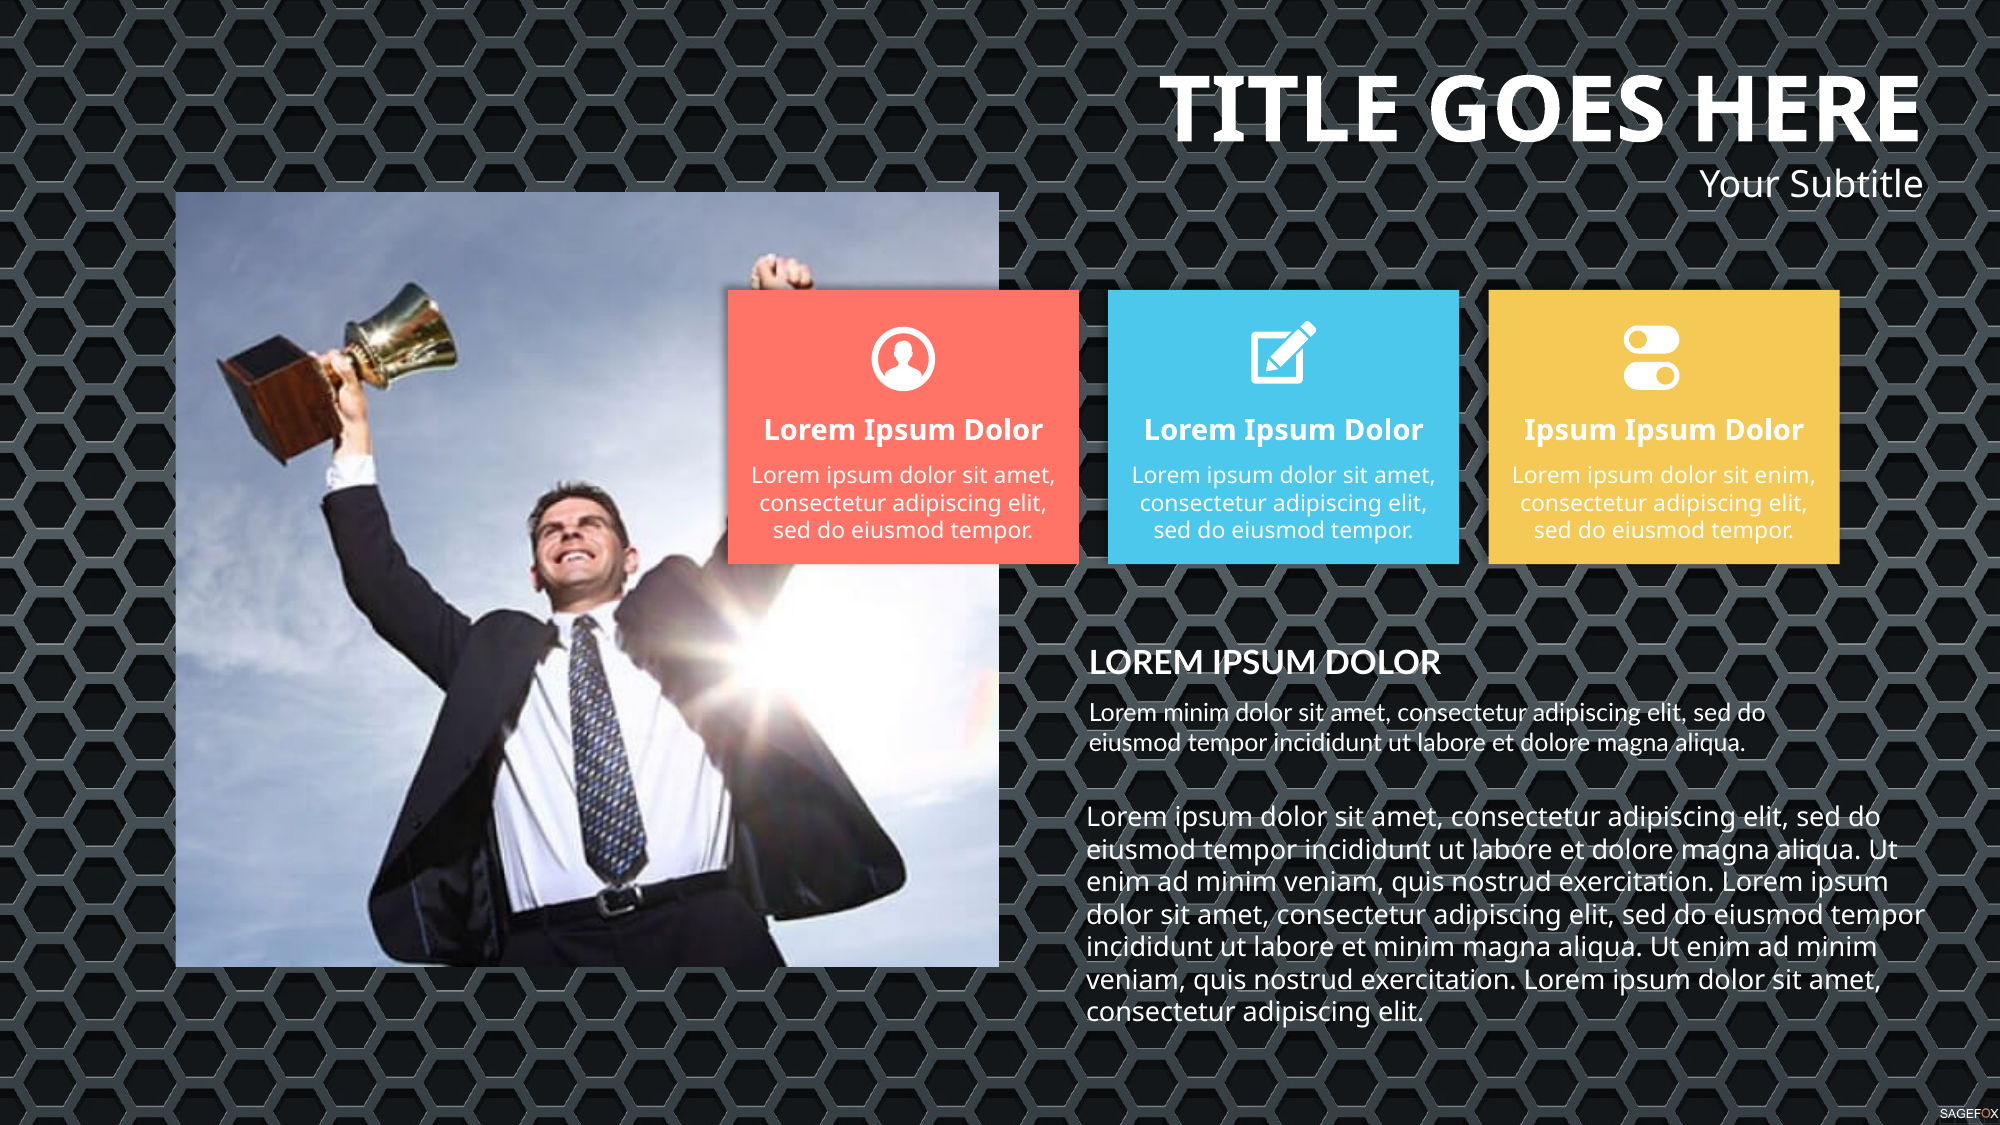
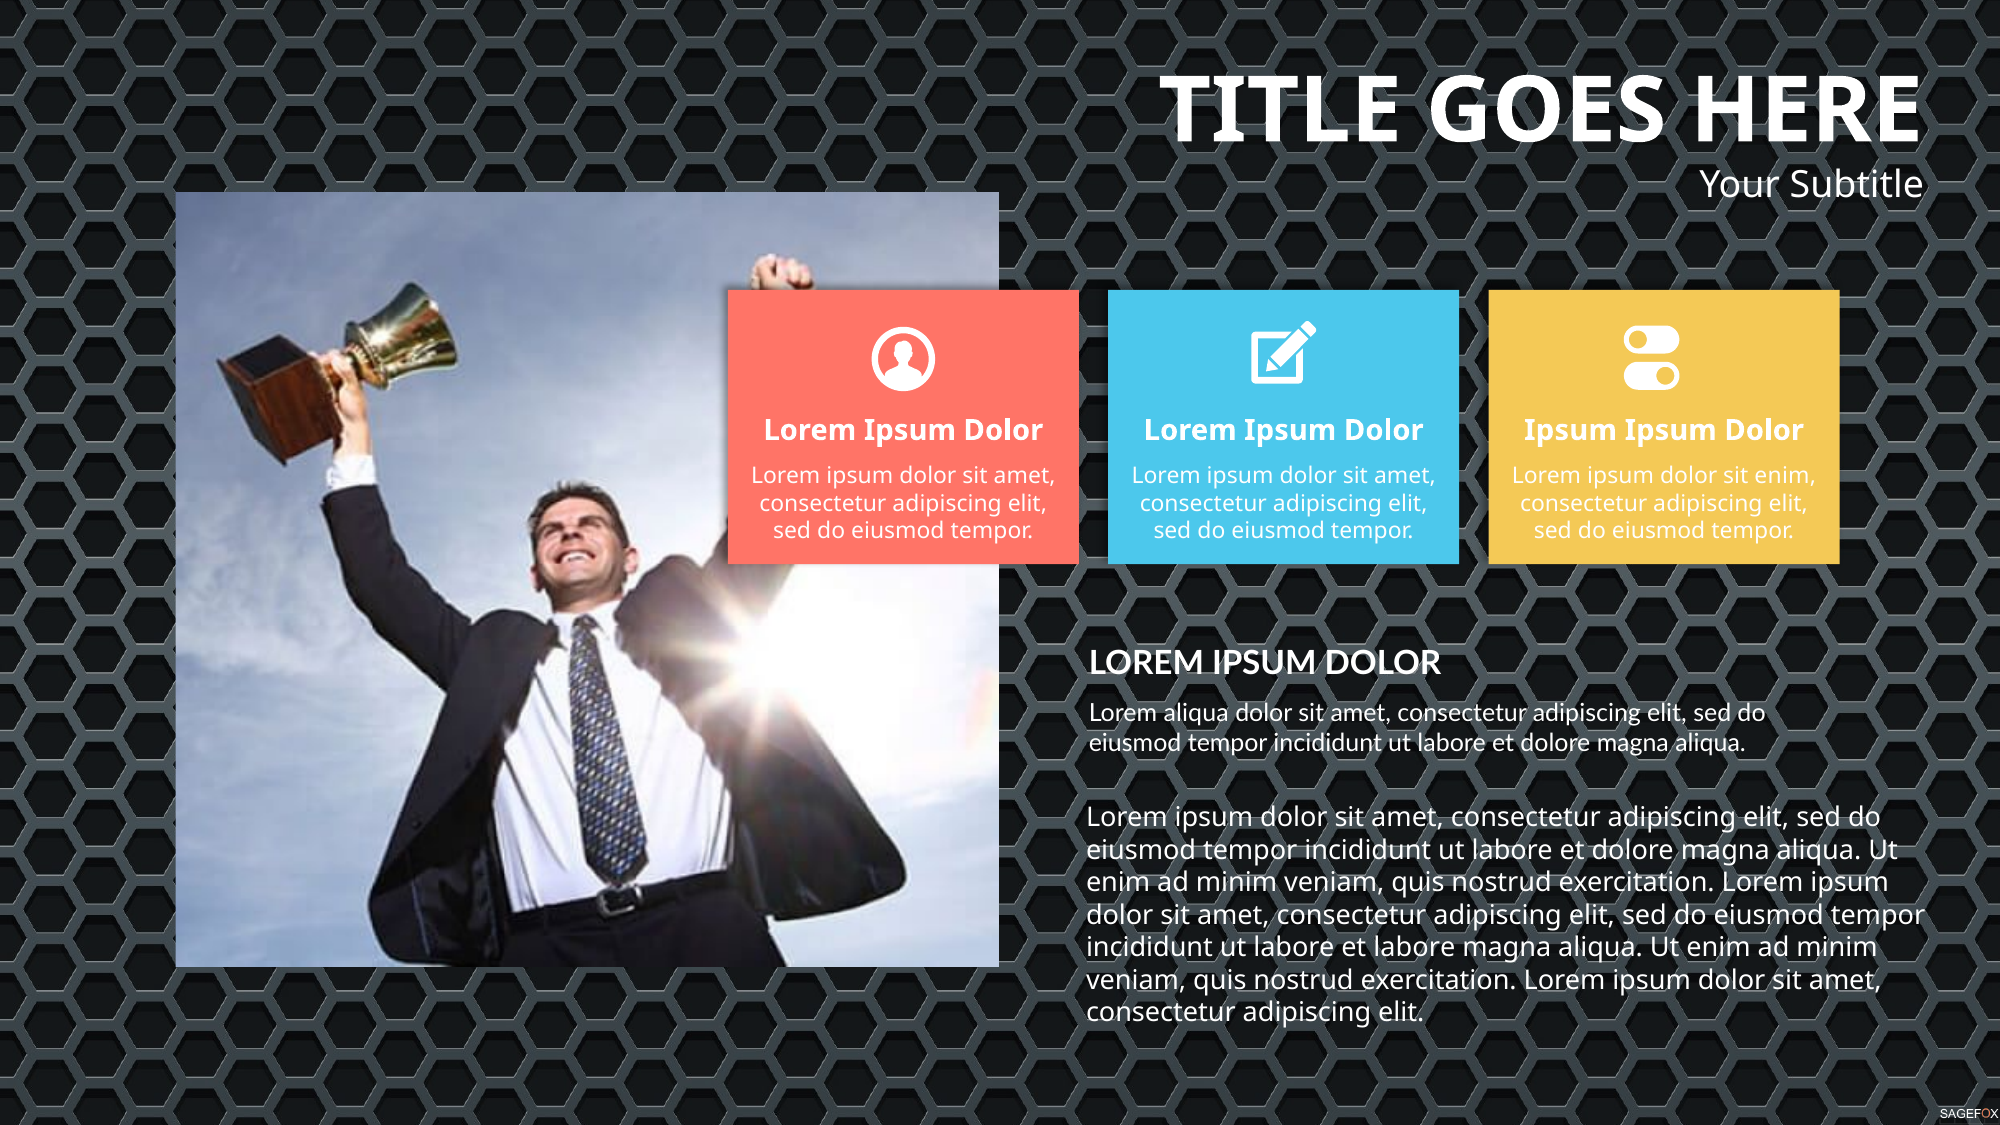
Lorem minim: minim -> aliqua (1196, 713)
et minim: minim -> labore (1414, 948)
